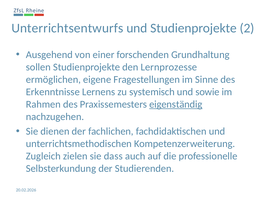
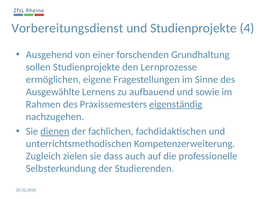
Unterrichtsentwurfs: Unterrichtsentwurfs -> Vorbereitungsdienst (67, 28)
2: 2 -> 4 (247, 28)
Erkenntnisse: Erkenntnisse -> Ausgewählte (53, 92)
systemisch: systemisch -> aufbauend (152, 92)
dienen underline: none -> present (55, 132)
